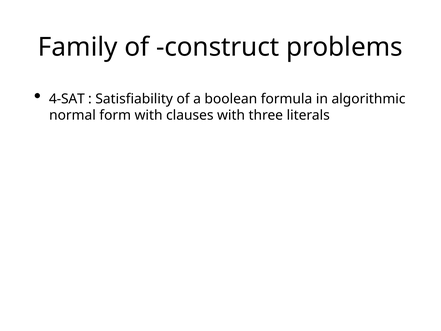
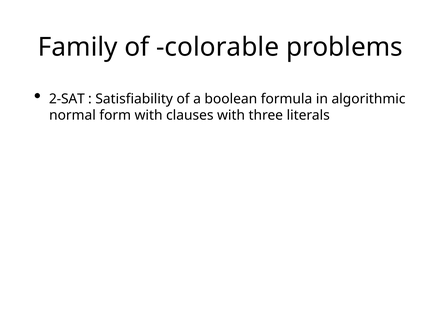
construct: construct -> colorable (218, 47)
4-SAT: 4-SAT -> 2-SAT (67, 99)
